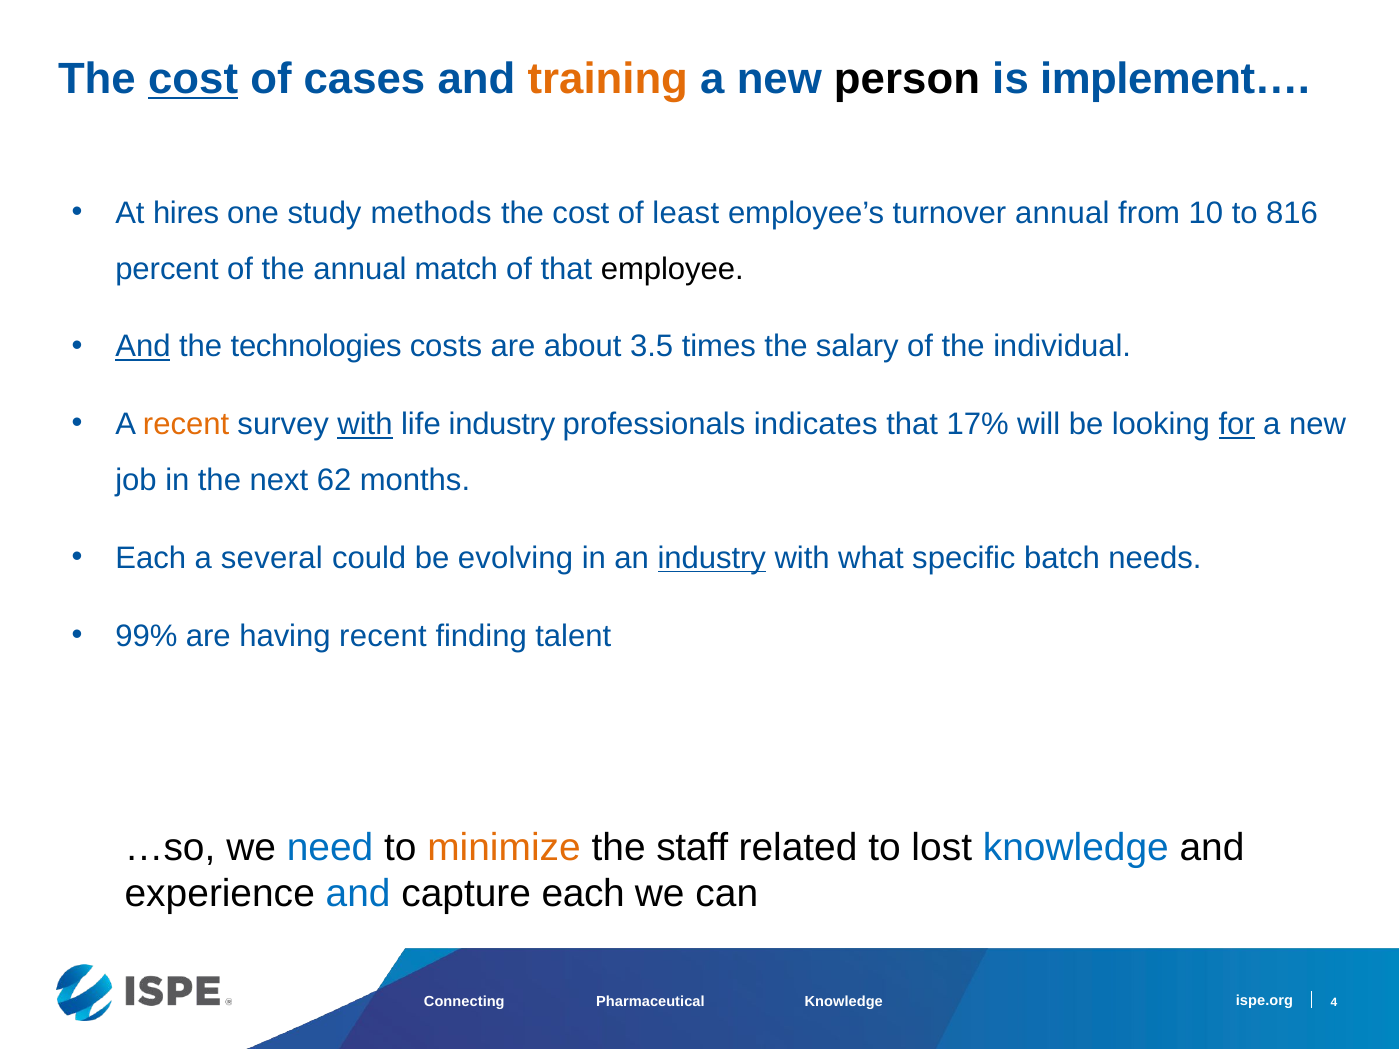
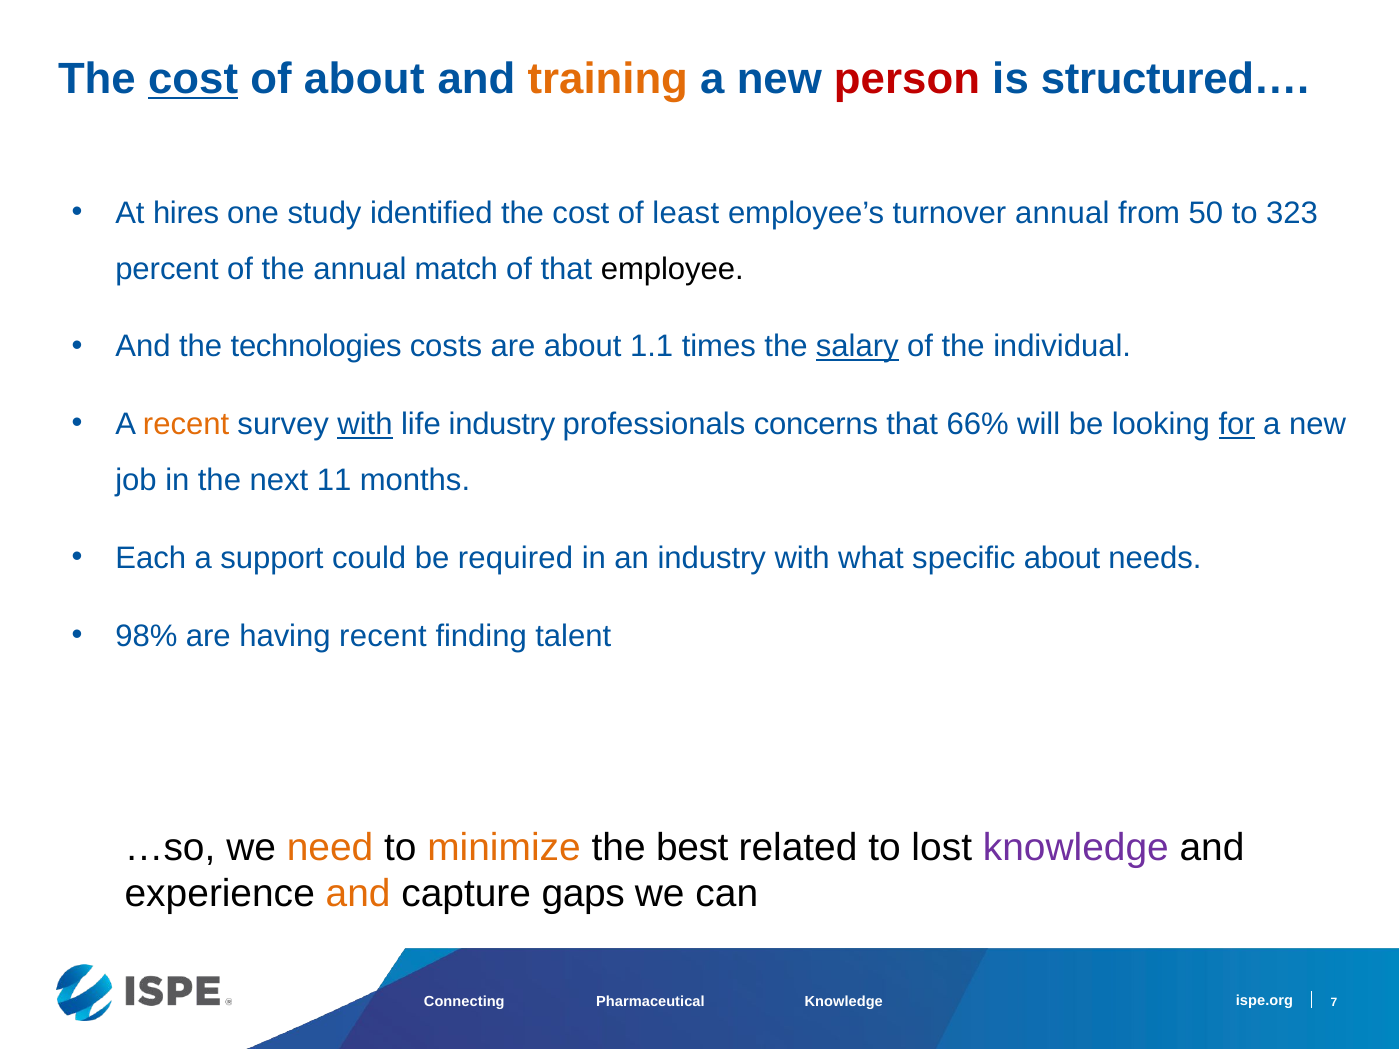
of cases: cases -> about (364, 79)
person colour: black -> red (907, 79)
implement…: implement… -> structured… (1175, 79)
methods: methods -> identified (431, 213)
10: 10 -> 50 (1206, 213)
816: 816 -> 323 (1292, 213)
And underline: present -> none (143, 347)
3.5: 3.5 -> 1.1 (652, 347)
salary underline: none -> present (857, 347)
indicates: indicates -> concerns (816, 425)
17%: 17% -> 66% (978, 425)
62: 62 -> 11 (334, 480)
several: several -> support (272, 558)
evolving: evolving -> required (516, 558)
industry underline: present -> none (712, 558)
specific batch: batch -> about (1062, 558)
99%: 99% -> 98% (146, 636)
need colour: blue -> orange (330, 847)
staff: staff -> best (692, 847)
knowledge colour: blue -> purple (1076, 847)
and colour: blue -> orange (358, 894)
capture each: each -> gaps (583, 894)
4: 4 -> 7 (1334, 1002)
